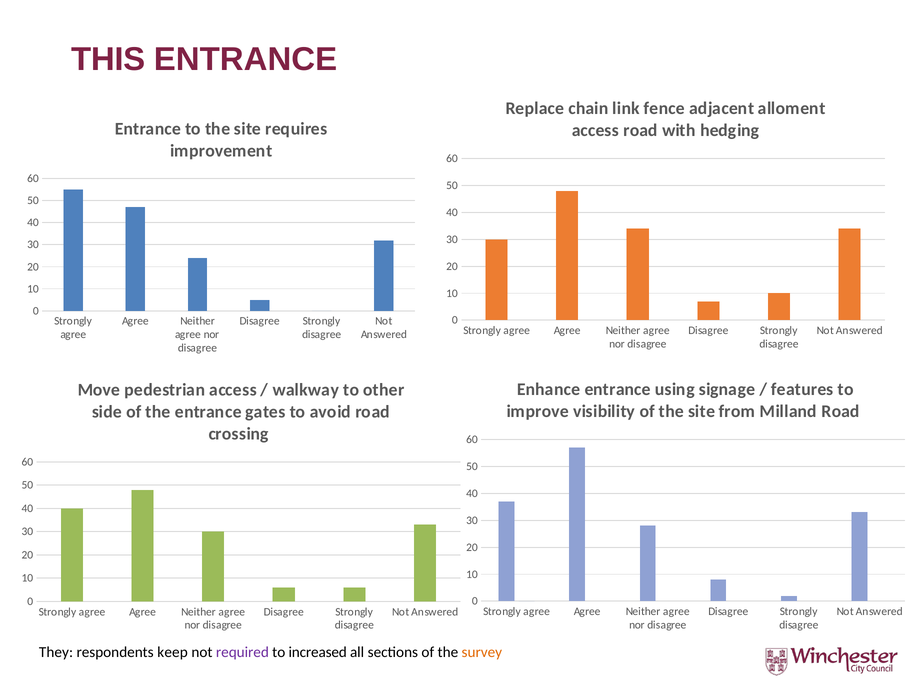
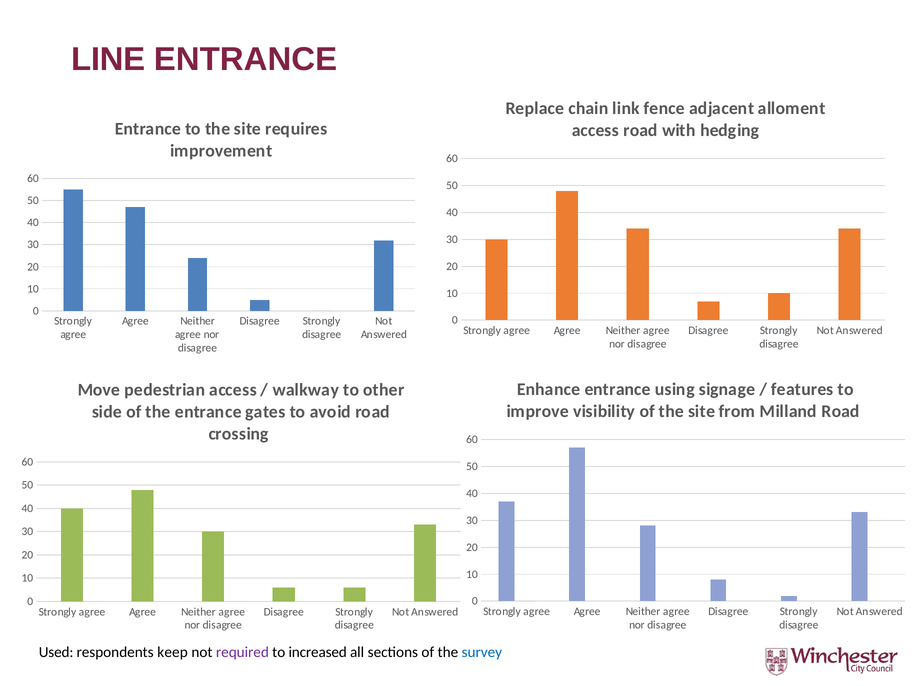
THIS: THIS -> LINE (108, 59)
They: They -> Used (56, 652)
survey colour: orange -> blue (482, 652)
